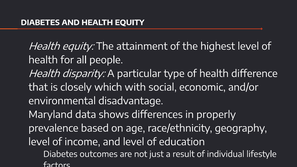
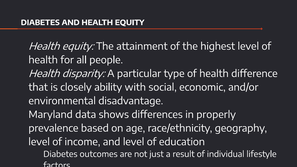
which: which -> ability (108, 87)
